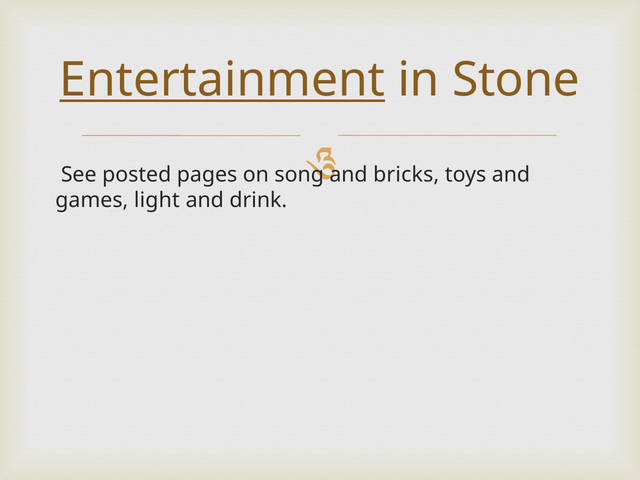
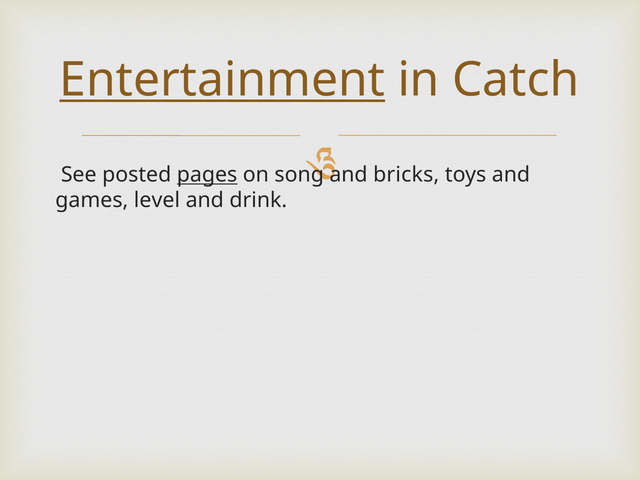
Stone: Stone -> Catch (516, 80)
pages underline: none -> present (207, 175)
light: light -> level (157, 200)
